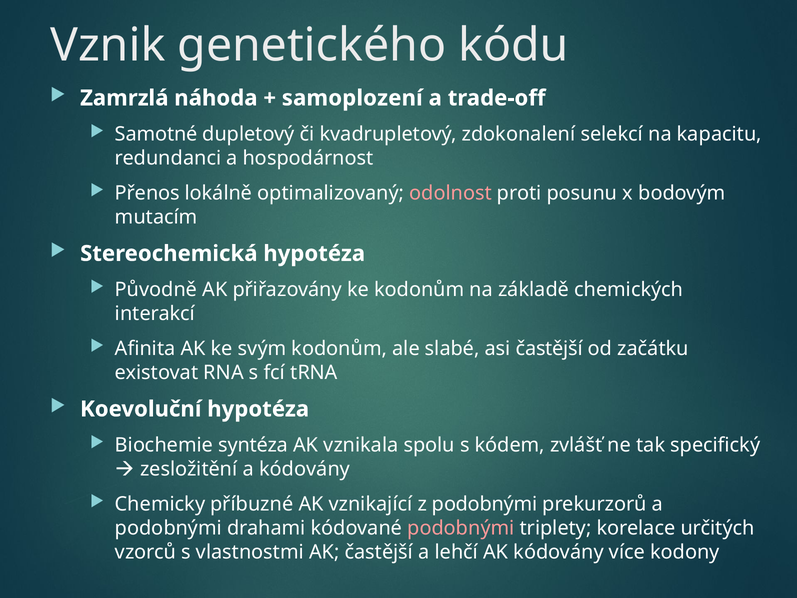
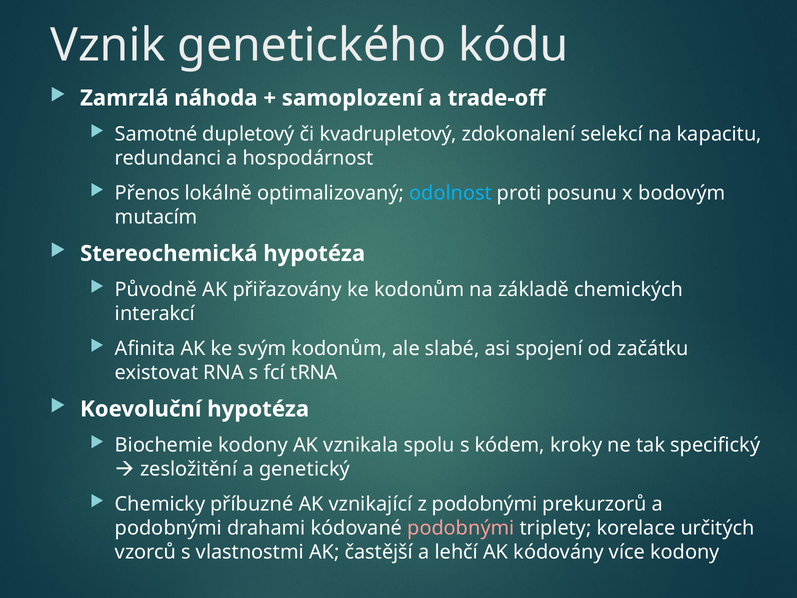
odolnost colour: pink -> light blue (451, 193)
asi častější: častější -> spojení (549, 349)
Biochemie syntéza: syntéza -> kodony (253, 445)
zvlášť: zvlášť -> kroky (576, 445)
a kódovány: kódovány -> genetický (305, 469)
